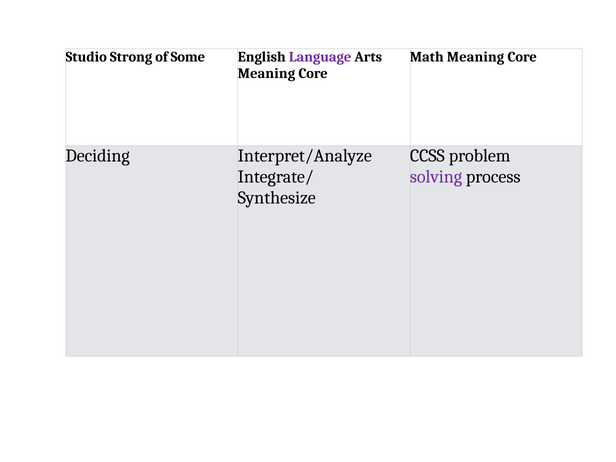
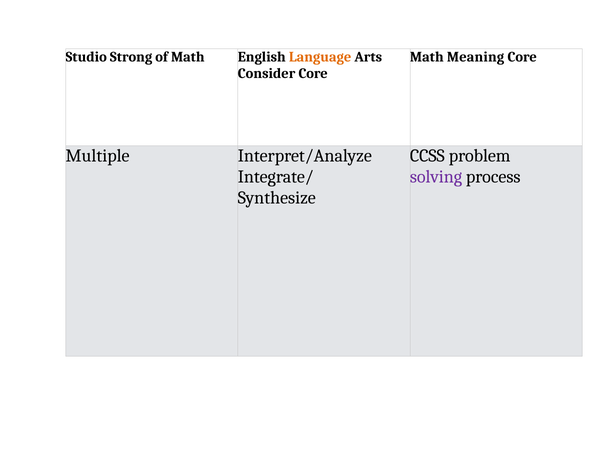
of Some: Some -> Math (188, 57)
Language colour: purple -> orange (320, 57)
Meaning: Meaning -> Consider (267, 74)
Deciding: Deciding -> Multiple (98, 156)
